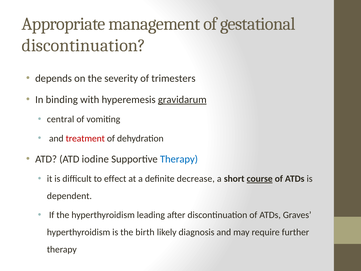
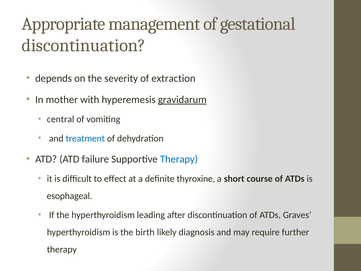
trimesters: trimesters -> extraction (173, 78)
binding: binding -> mother (62, 99)
treatment colour: red -> blue (85, 138)
iodine: iodine -> failure (95, 159)
decrease: decrease -> thyroxine (196, 179)
course underline: present -> none (260, 179)
dependent: dependent -> esophageal (69, 196)
